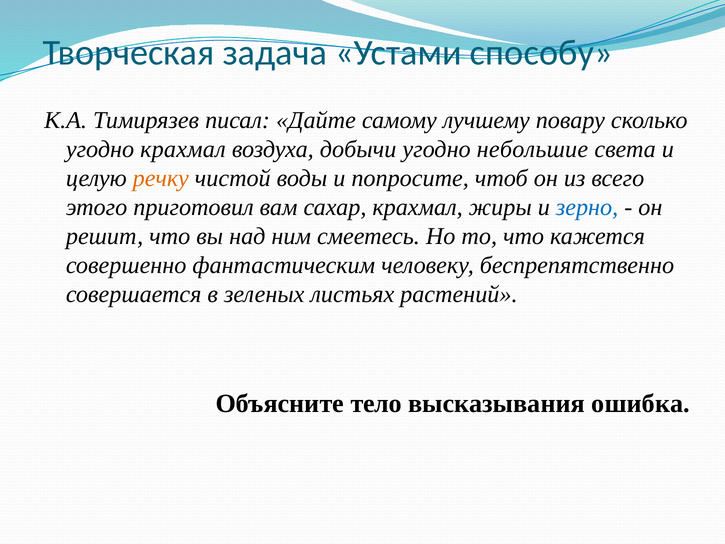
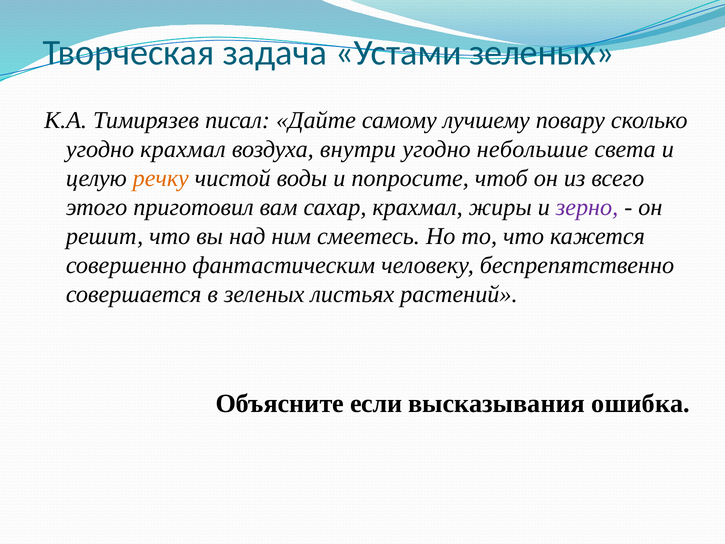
Устами способу: способу -> зеленых (542, 53)
добычи: добычи -> внутри (358, 149)
зерно colour: blue -> purple (587, 207)
тело: тело -> если (376, 403)
